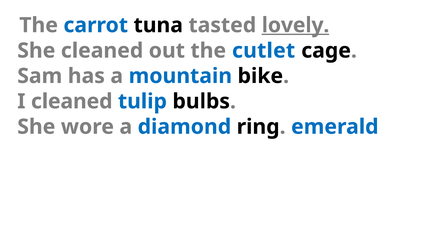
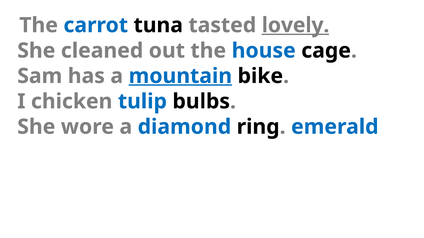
cutlet: cutlet -> house (264, 51)
mountain underline: none -> present (180, 76)
I cleaned: cleaned -> chicken (72, 102)
